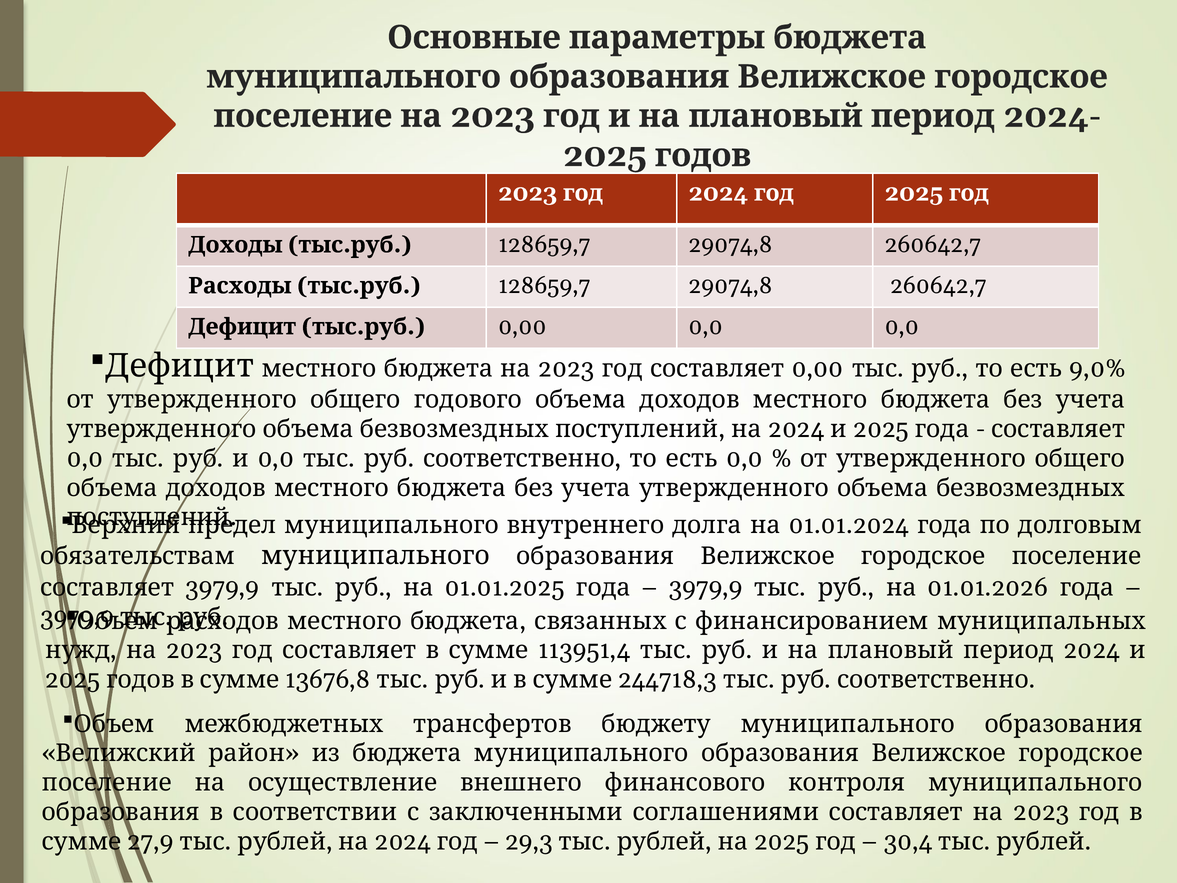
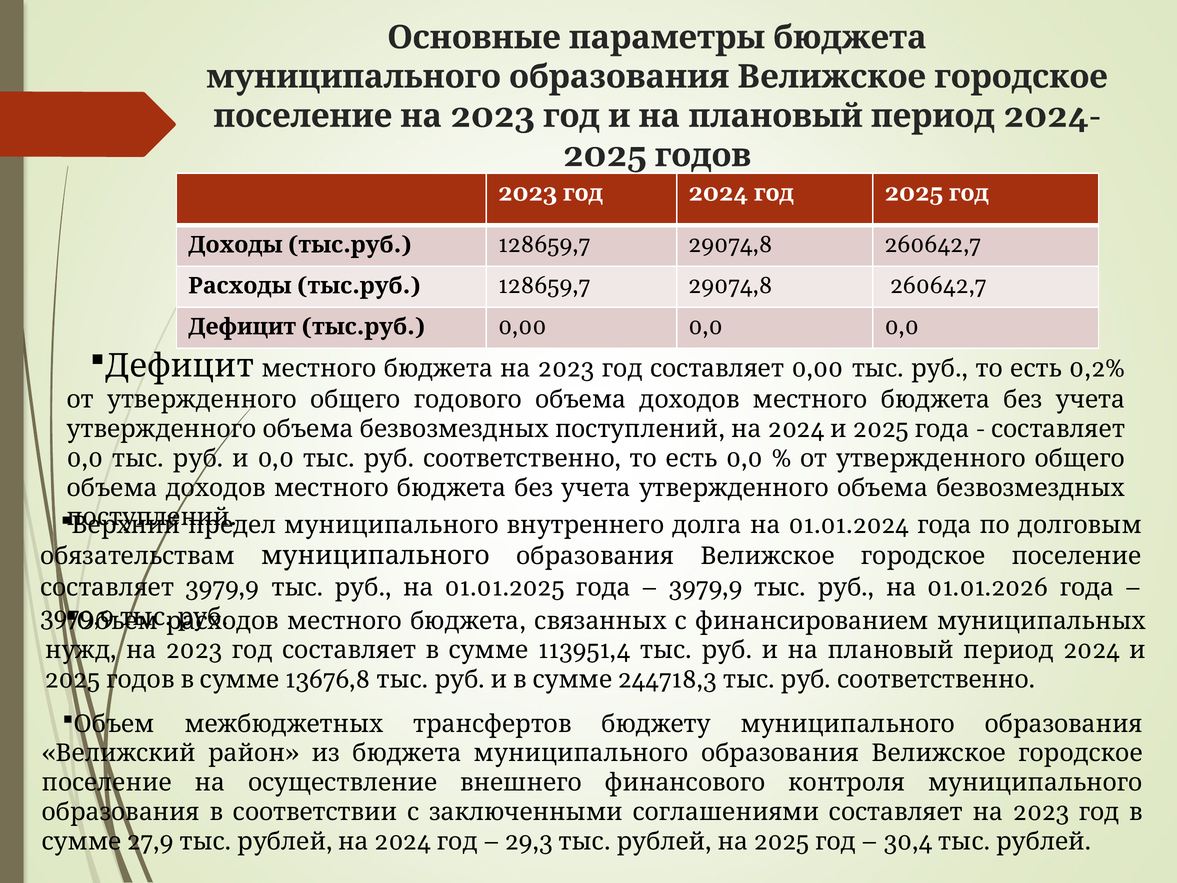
9,0%: 9,0% -> 0,2% (1097, 368)
